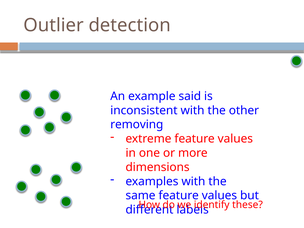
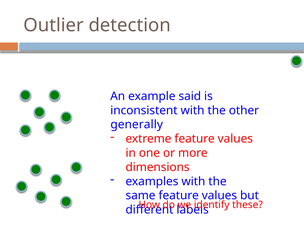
removing: removing -> generally (137, 125)
